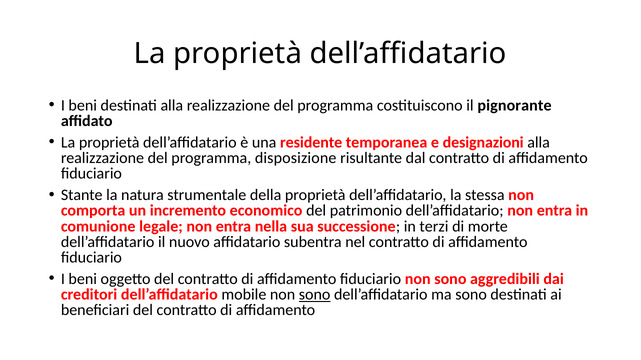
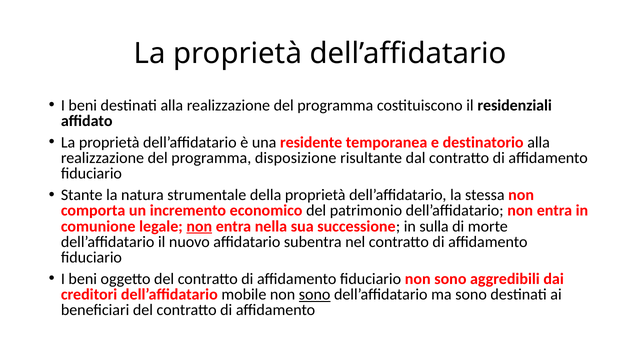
pignorante: pignorante -> residenziali (515, 106)
designazioni: designazioni -> destinatorio (483, 143)
non underline: none -> present (199, 227)
terzi: terzi -> sulla (434, 227)
